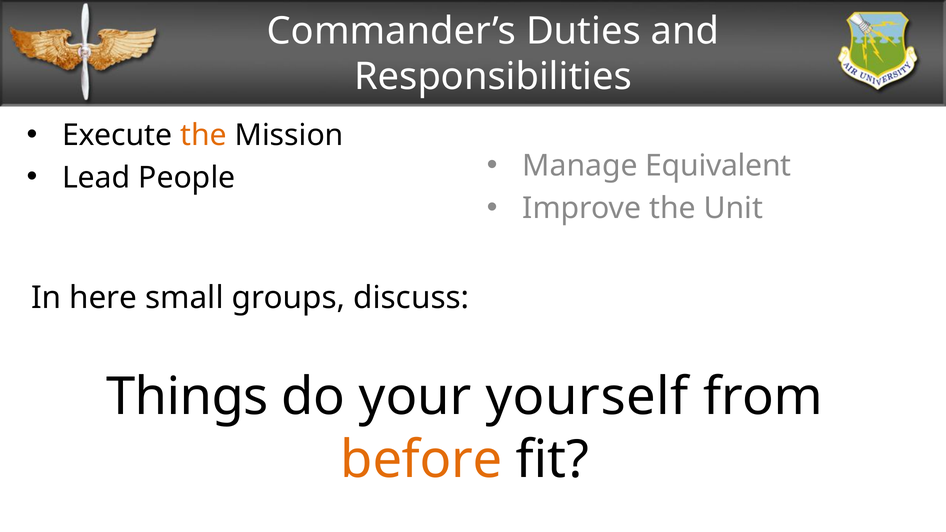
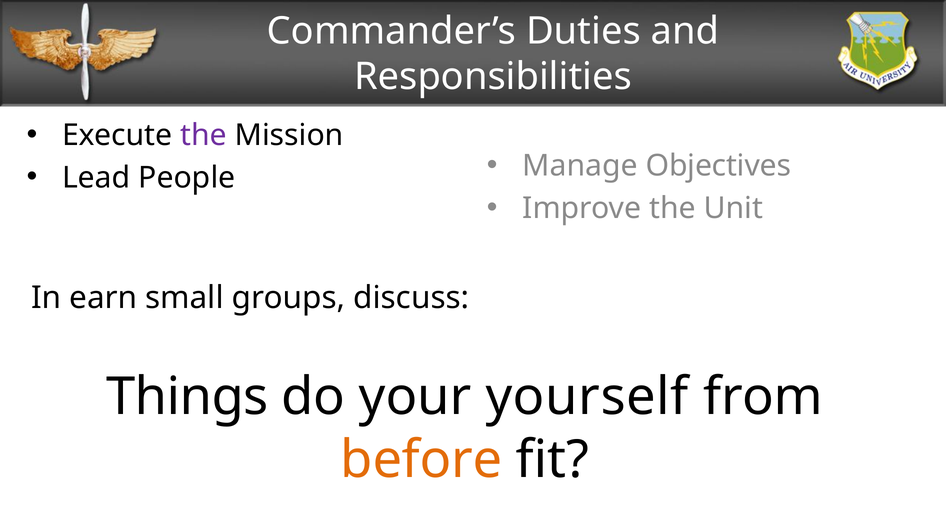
the colour: orange -> purple (204, 135)
Equivalent: Equivalent -> Objectives (718, 166)
here: here -> earn (103, 298)
